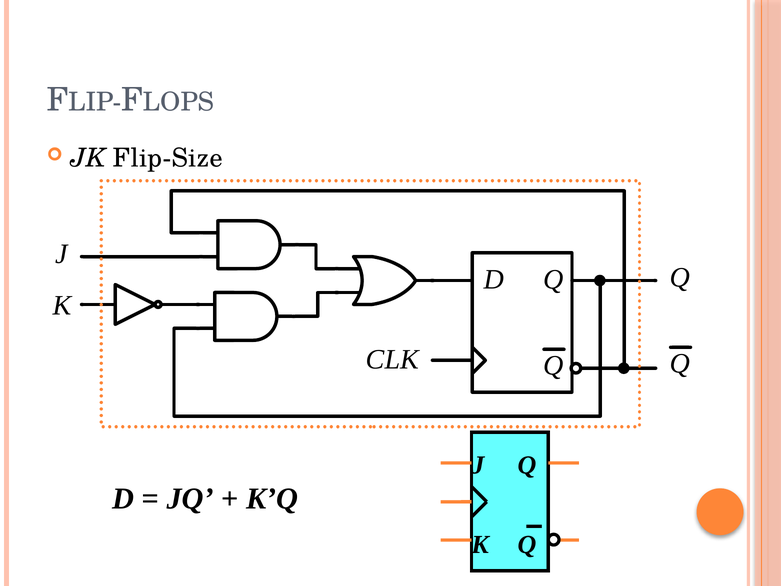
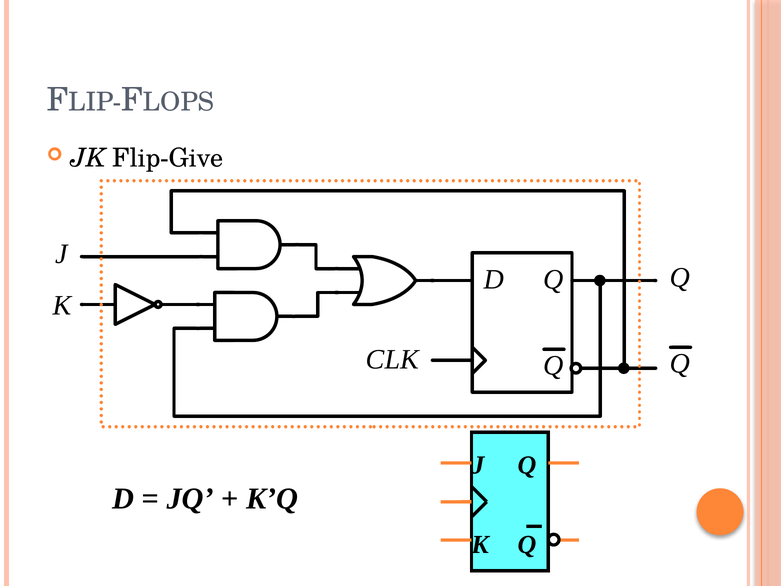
Flip-Size: Flip-Size -> Flip-Give (168, 158)
